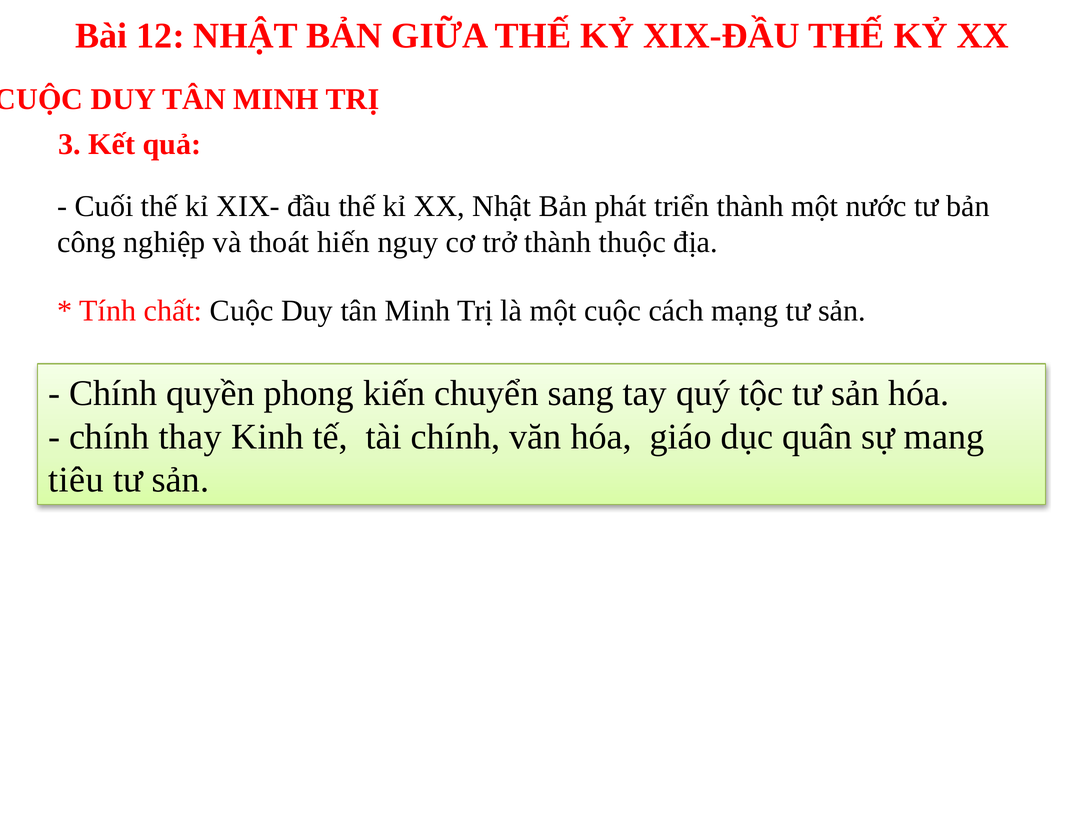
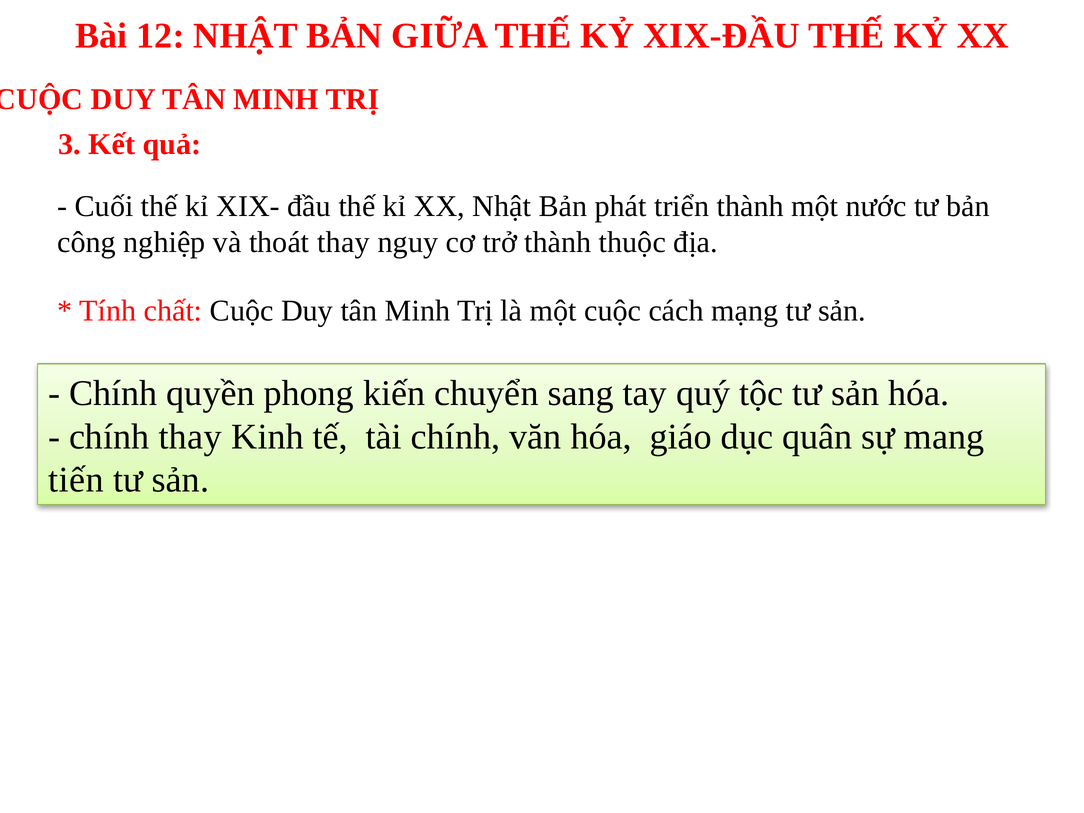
thoát hiến: hiến -> thay (343, 242)
tiêu: tiêu -> tiến (76, 480)
